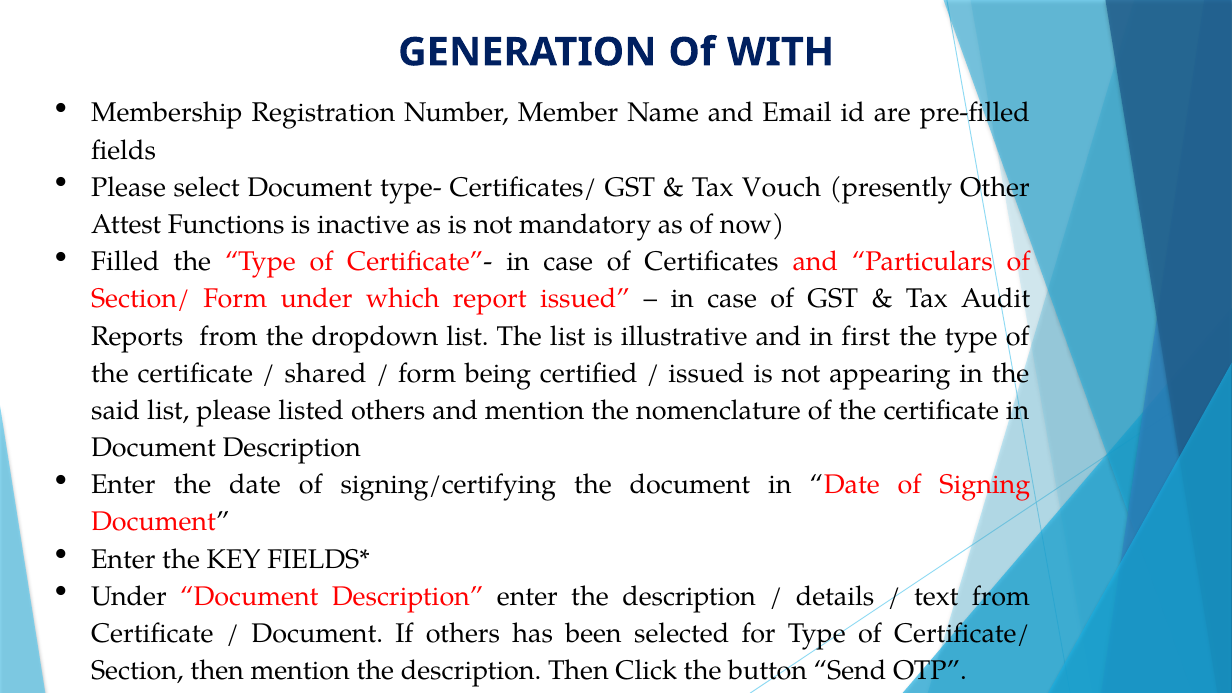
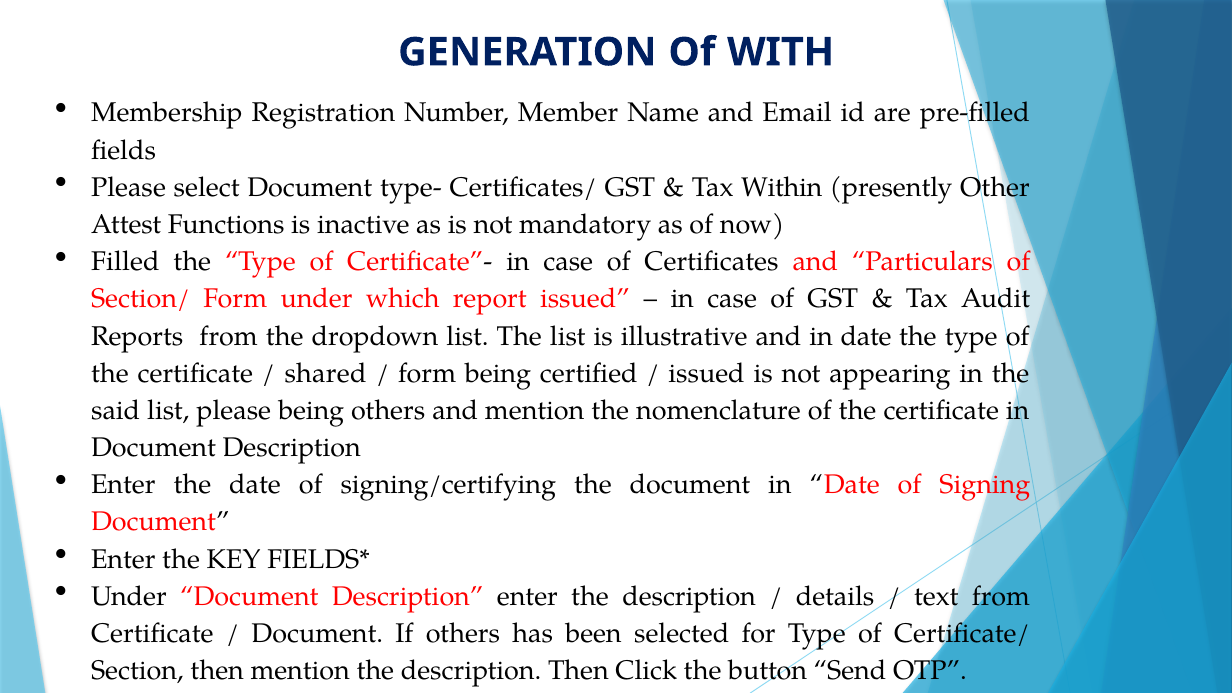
Vouch: Vouch -> Within (782, 187)
and in first: first -> date (866, 336)
please listed: listed -> being (311, 410)
